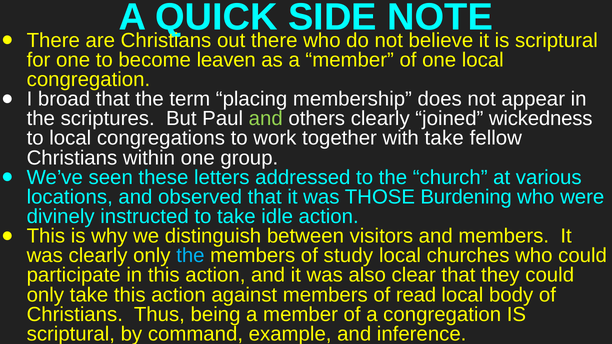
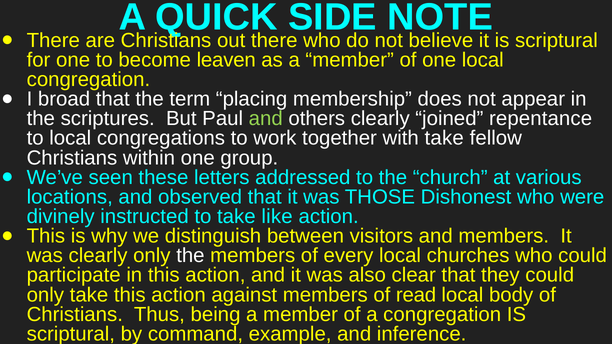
wickedness: wickedness -> repentance (541, 119)
Burdening: Burdening -> Dishonest (466, 197)
idle: idle -> like (277, 217)
the colour: light blue -> white (190, 256)
study: study -> every (348, 256)
